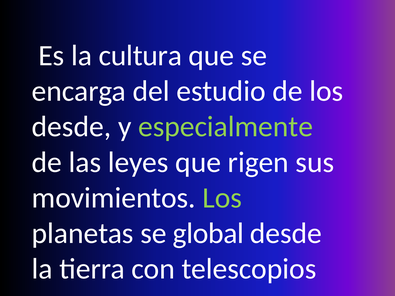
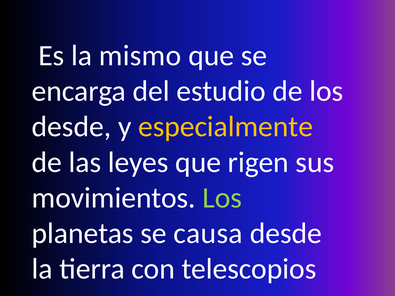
cultura: cultura -> mismo (140, 56)
especialmente colour: light green -> yellow (226, 127)
global: global -> causa (208, 233)
